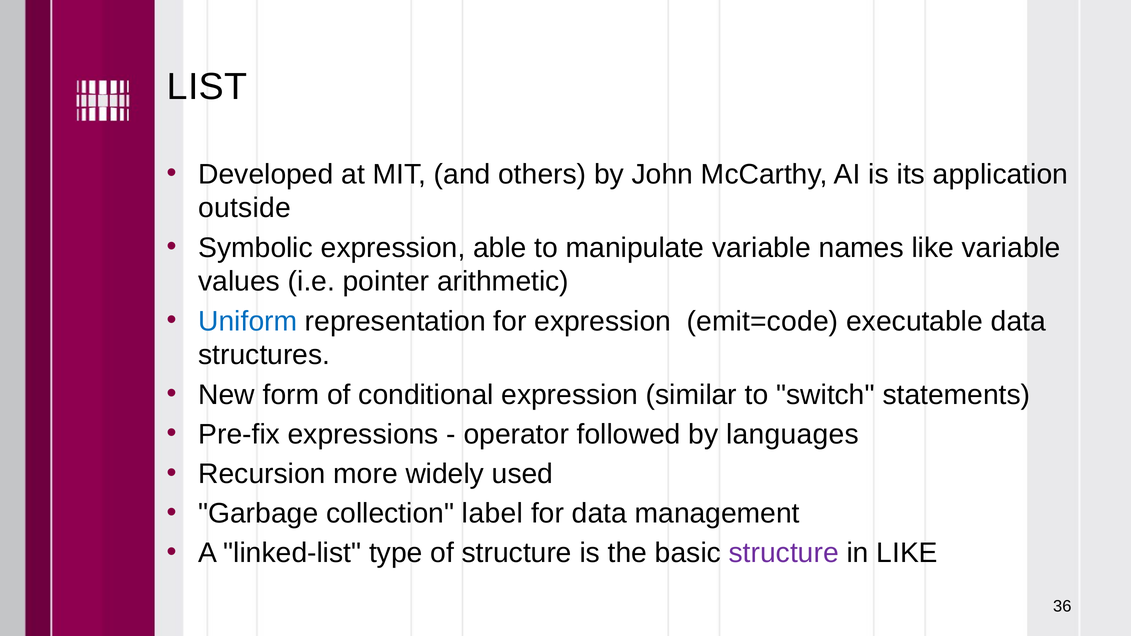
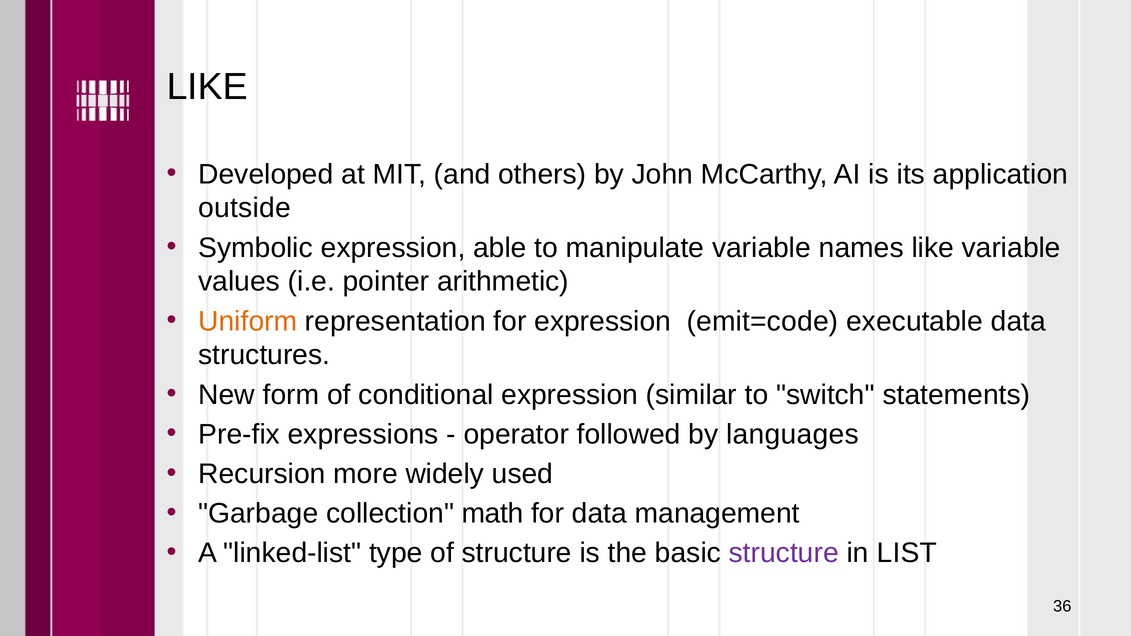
LIST: LIST -> LIKE (207, 87)
Uniform colour: blue -> orange (248, 321)
label: label -> math (493, 514)
in LIKE: LIKE -> LIST (907, 553)
